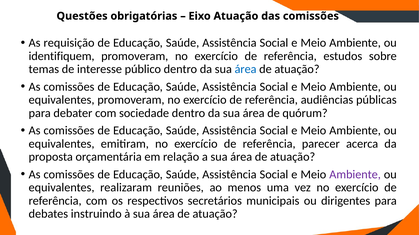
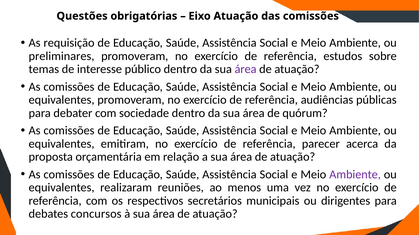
identifiquem: identifiquem -> preliminares (62, 56)
área colour: blue -> purple (246, 69)
instruindo: instruindo -> concursos (96, 215)
